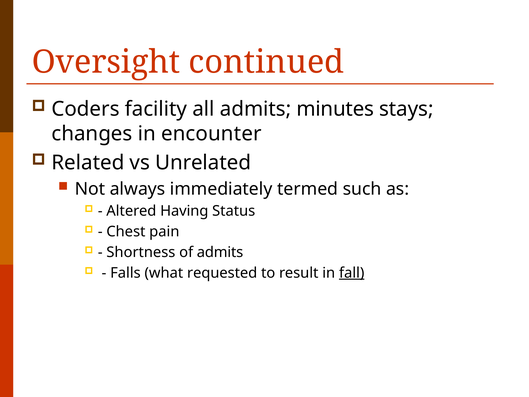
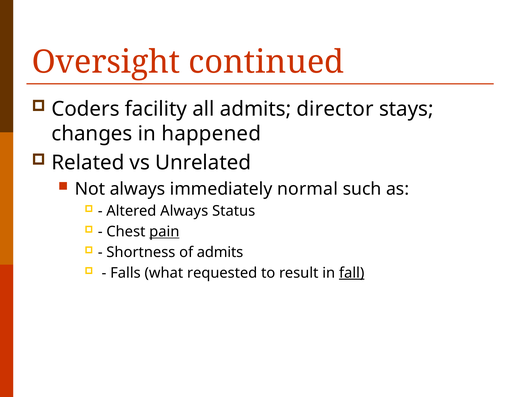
minutes: minutes -> director (335, 109)
encounter: encounter -> happened (211, 134)
termed: termed -> normal (308, 189)
Altered Having: Having -> Always (184, 211)
pain underline: none -> present (164, 231)
